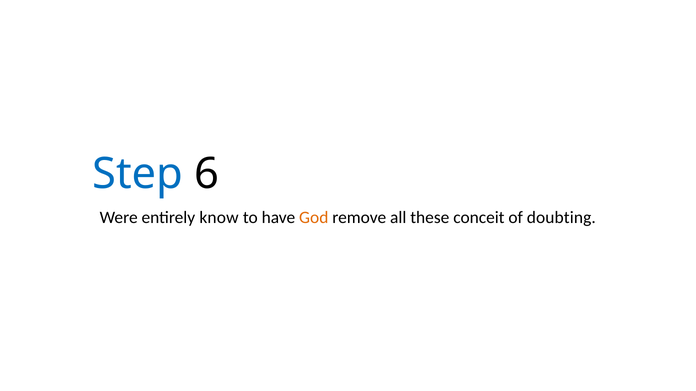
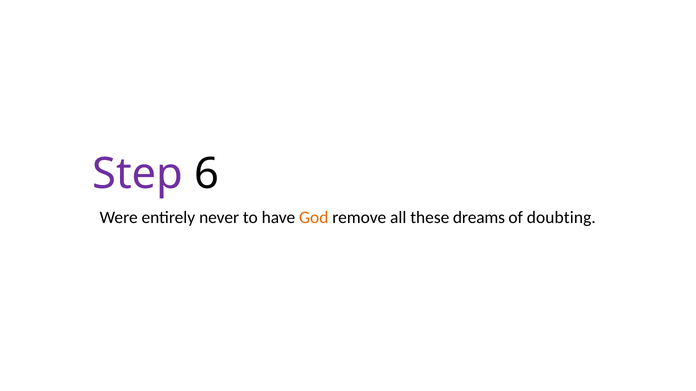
Step colour: blue -> purple (138, 174)
know: know -> never (219, 218)
conceit: conceit -> dreams (479, 218)
